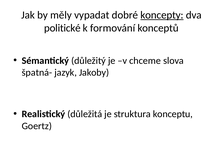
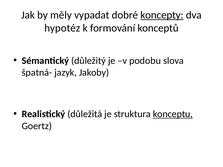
politické: politické -> hypotéz (62, 28)
chceme: chceme -> podobu (145, 61)
konceptu underline: none -> present (173, 114)
